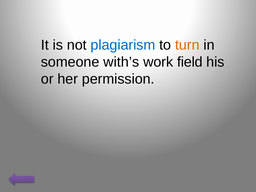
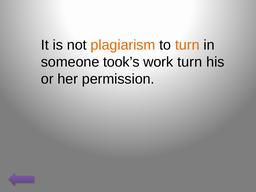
plagiarism colour: blue -> orange (123, 45)
with’s: with’s -> took’s (121, 62)
work field: field -> turn (190, 62)
